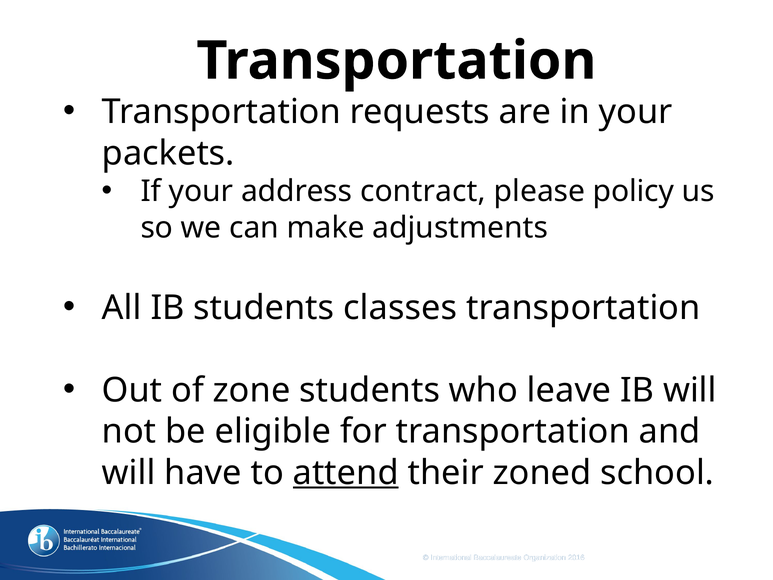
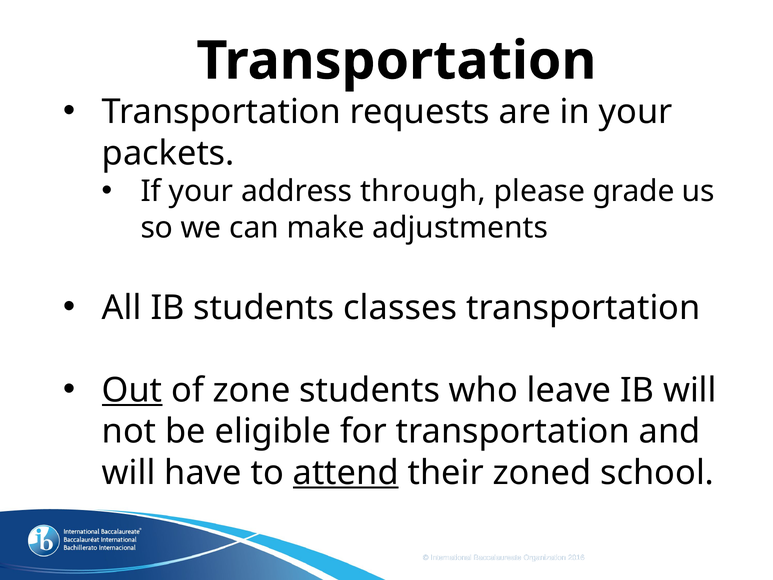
contract: contract -> through (423, 191)
policy: policy -> grade (634, 191)
Out underline: none -> present (132, 390)
